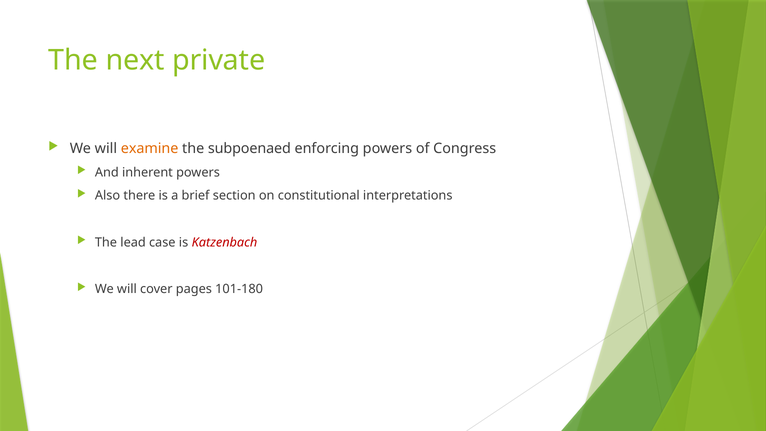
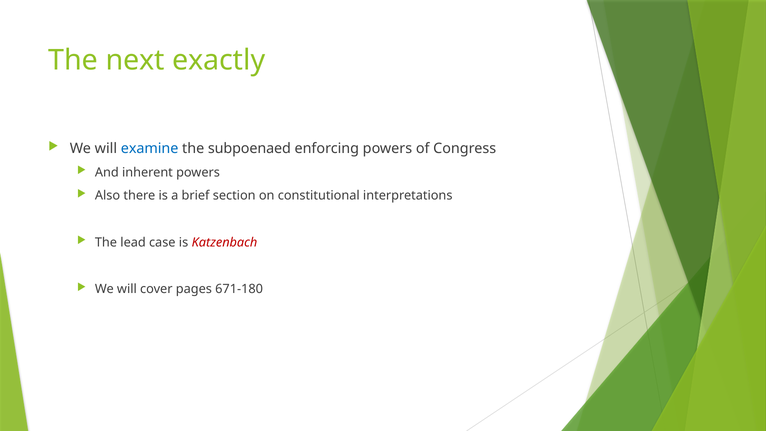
private: private -> exactly (219, 60)
examine colour: orange -> blue (150, 148)
101-180: 101-180 -> 671-180 (239, 289)
